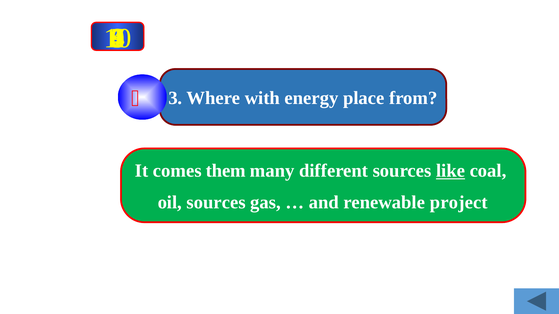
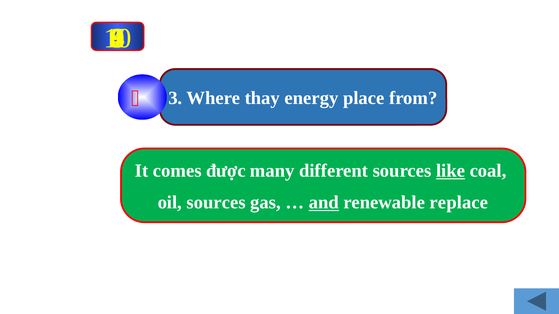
with: with -> thay (262, 98)
them: them -> được (226, 171)
and underline: none -> present (324, 203)
project: project -> replace (459, 203)
